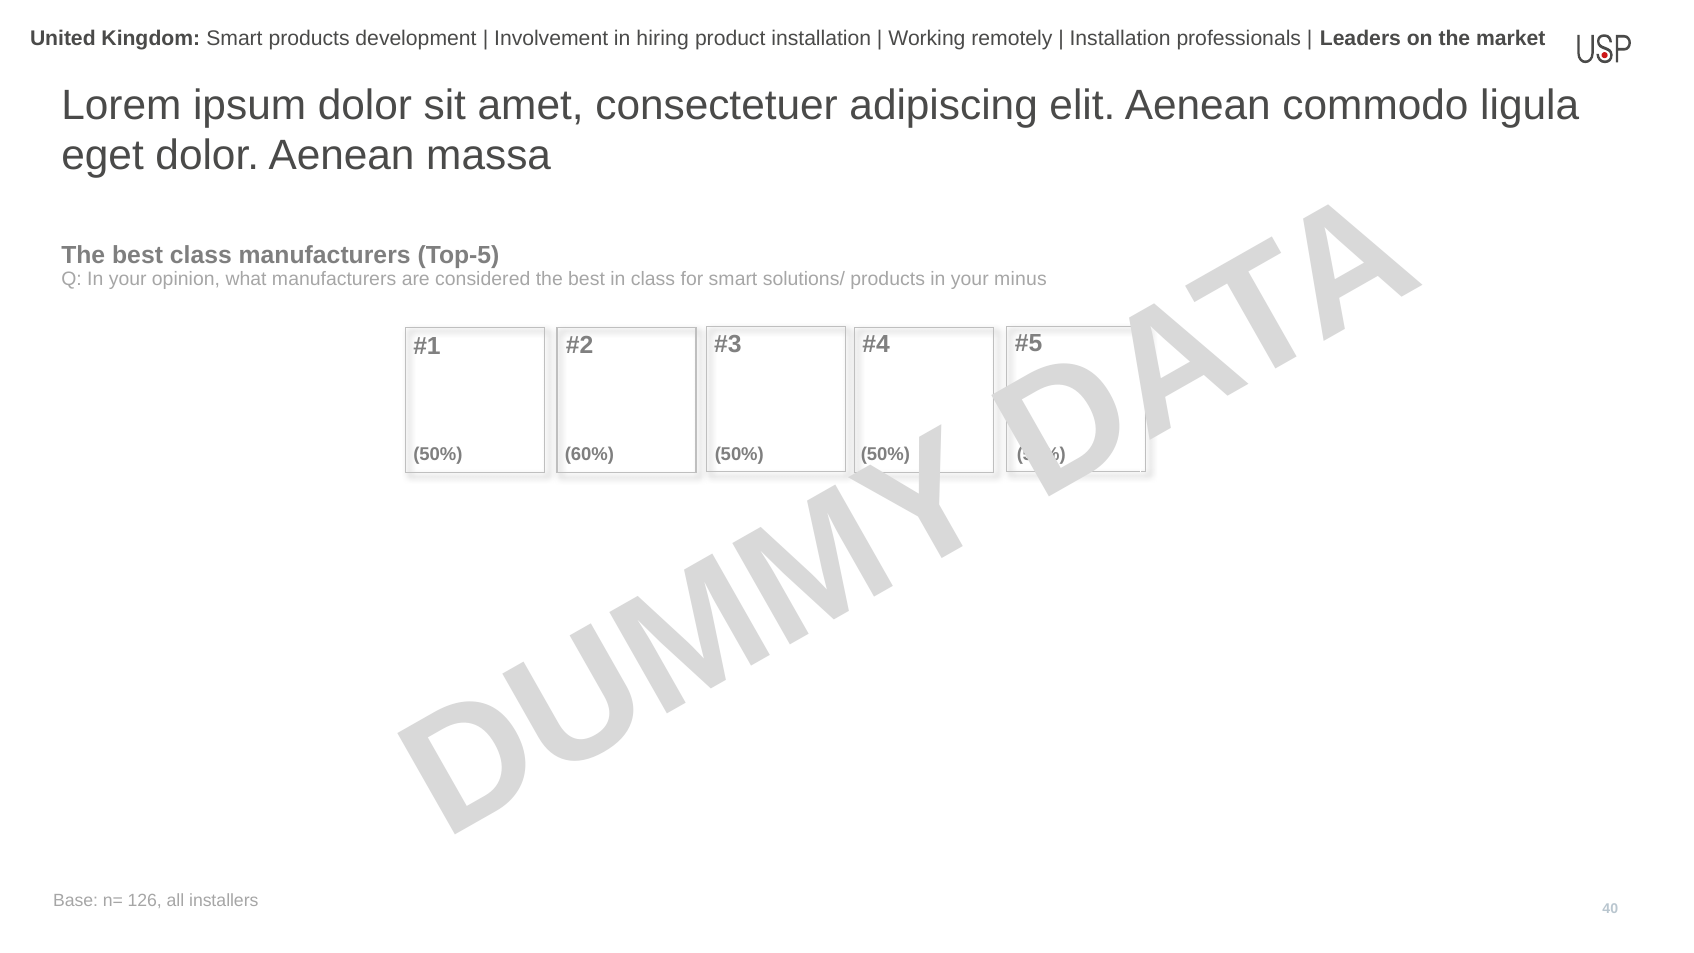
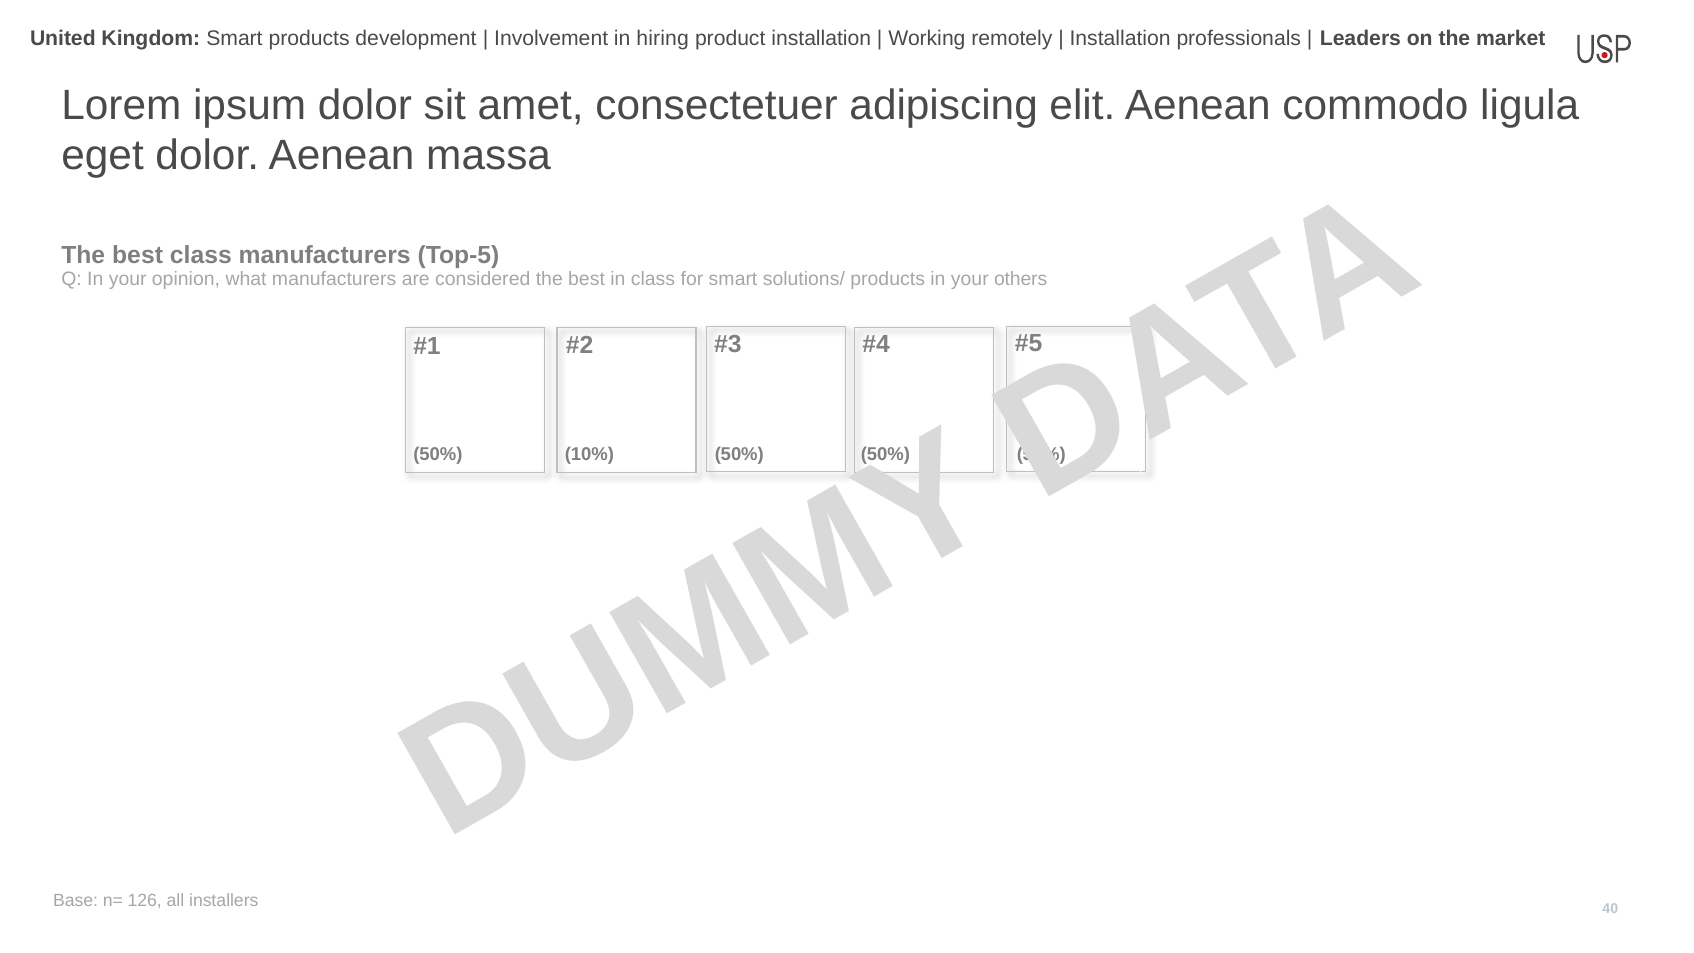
minus: minus -> others (1021, 279)
60%: 60% -> 10% (589, 454)
